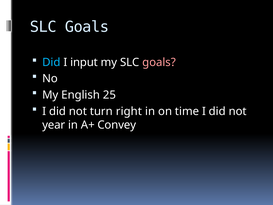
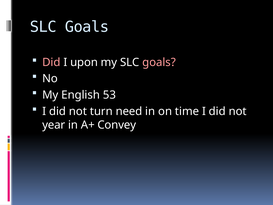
Did colour: light blue -> pink (51, 62)
input: input -> upon (84, 62)
25: 25 -> 53 (109, 95)
right: right -> need (129, 111)
